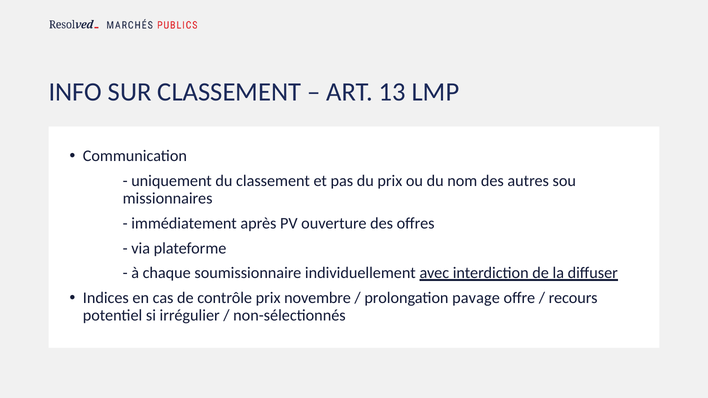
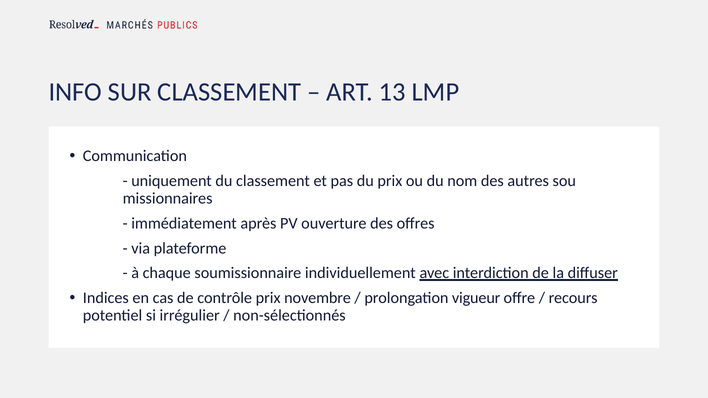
pavage: pavage -> vigueur (476, 298)
